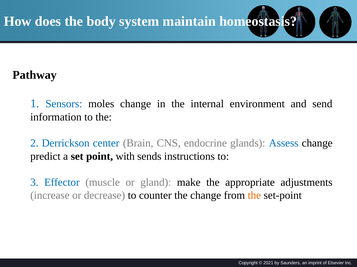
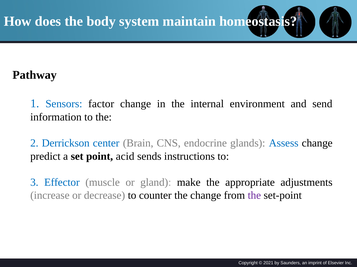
moles: moles -> factor (101, 104)
with: with -> acid (125, 157)
the colour: orange -> purple (254, 196)
